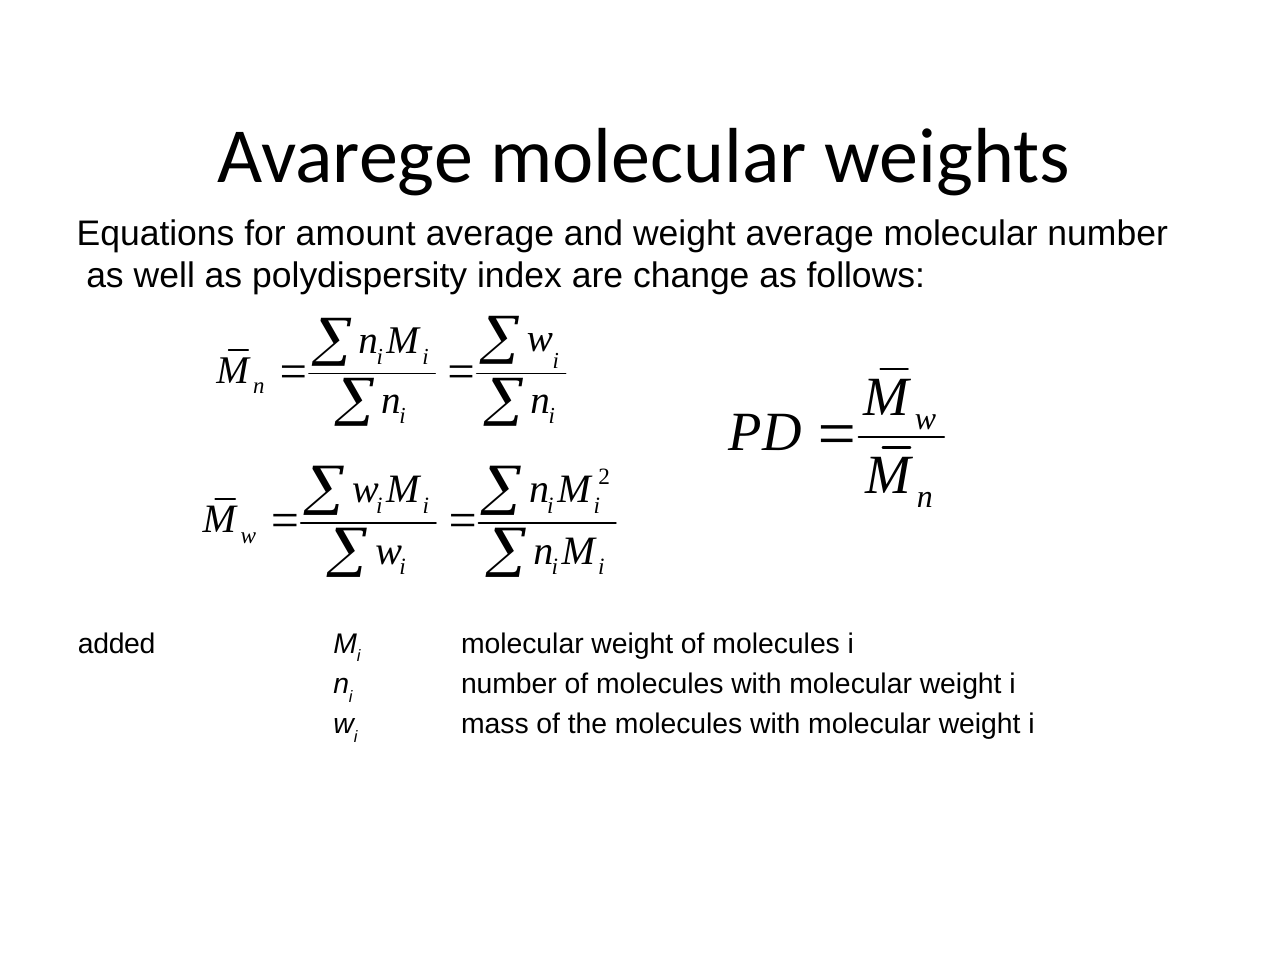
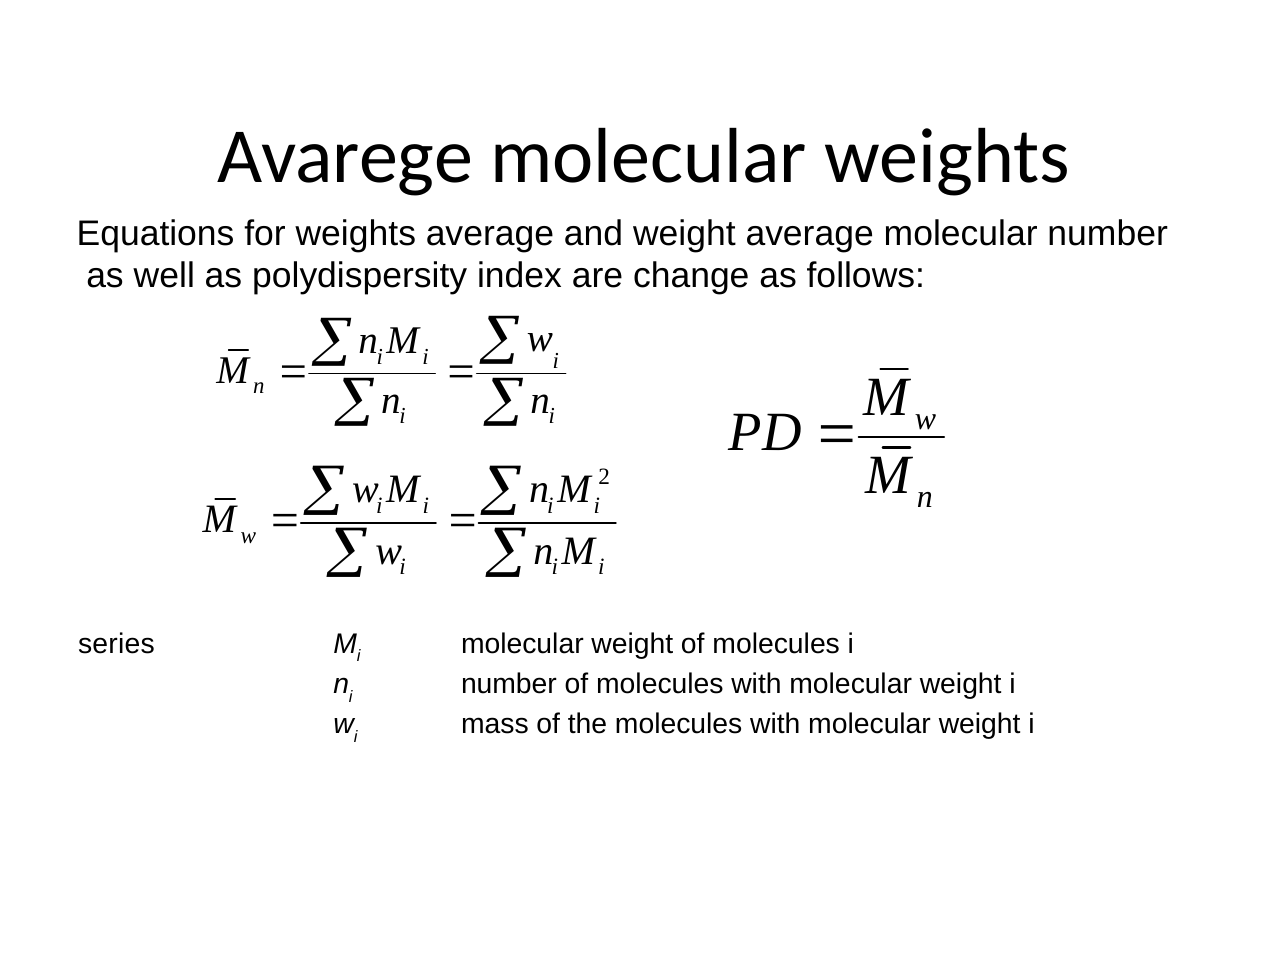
for amount: amount -> weights (356, 234)
added: added -> series (116, 644)
